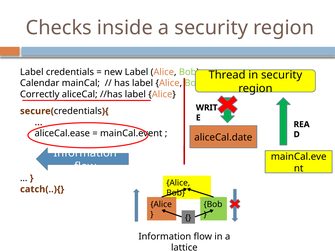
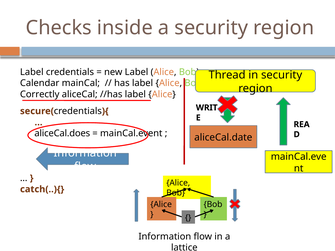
aliceCal.ease: aliceCal.ease -> aliceCal.does (62, 134)
